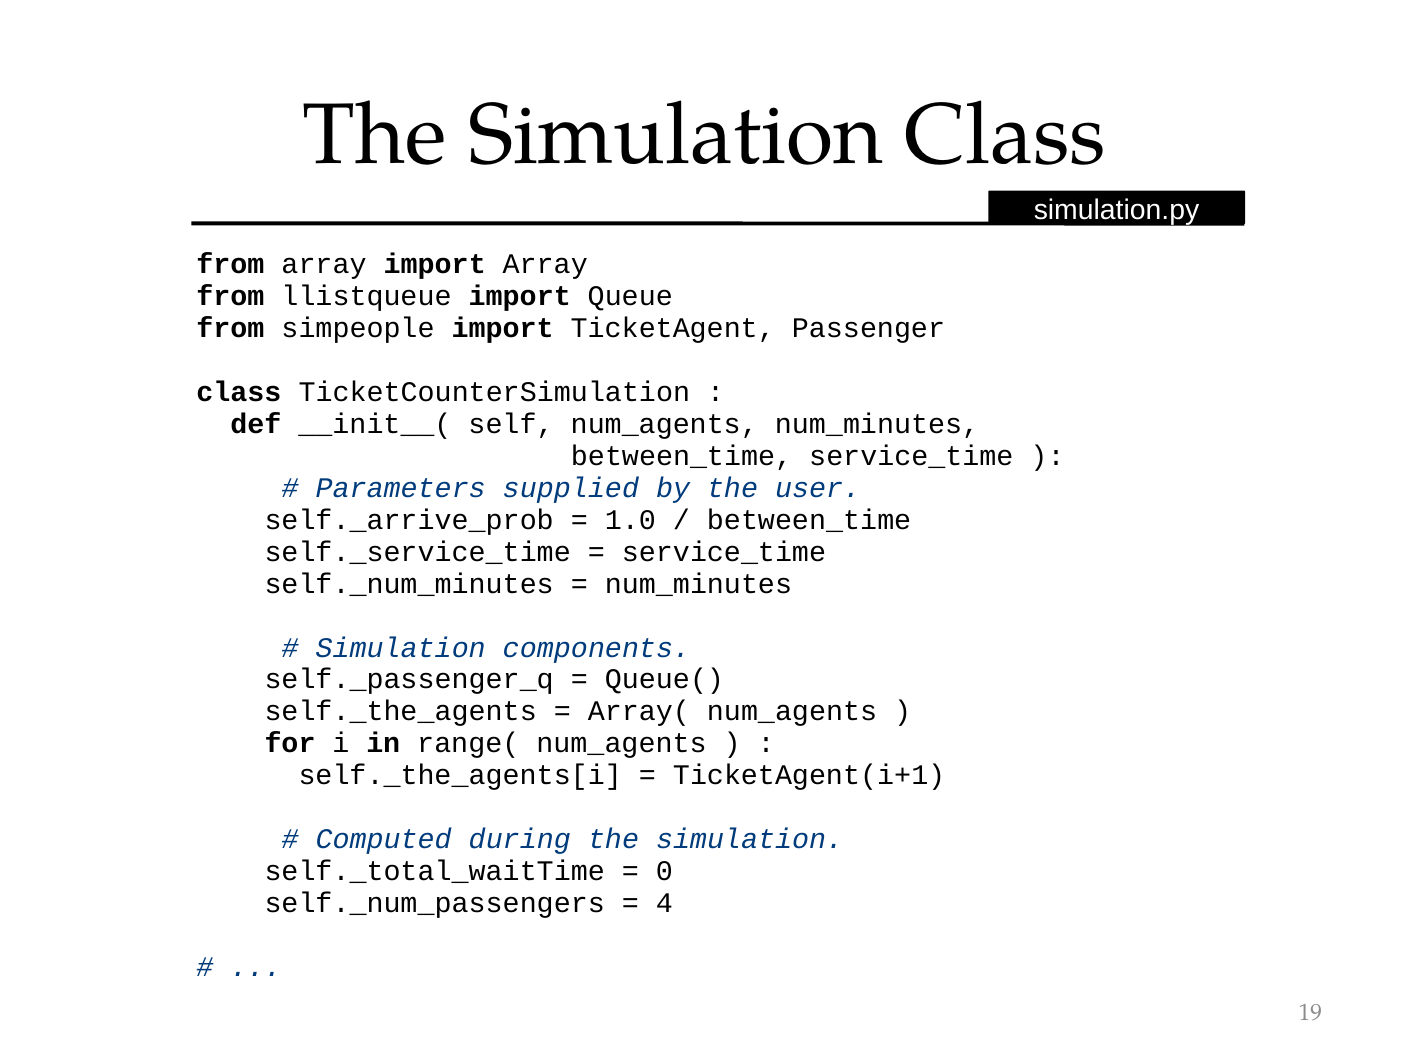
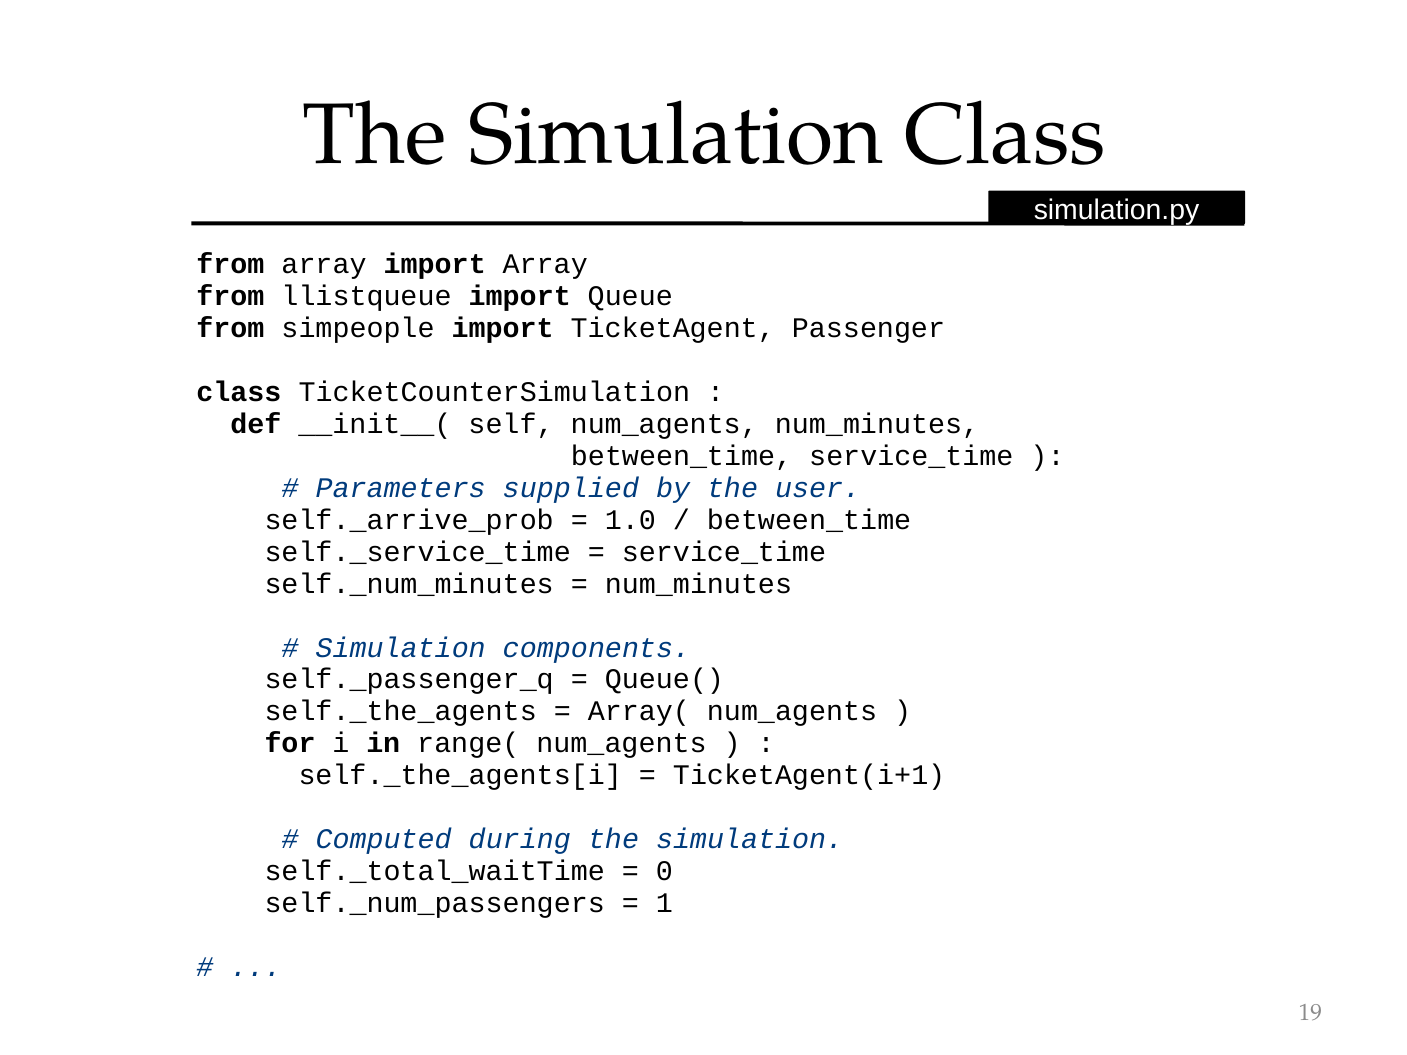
4: 4 -> 1 (665, 904)
